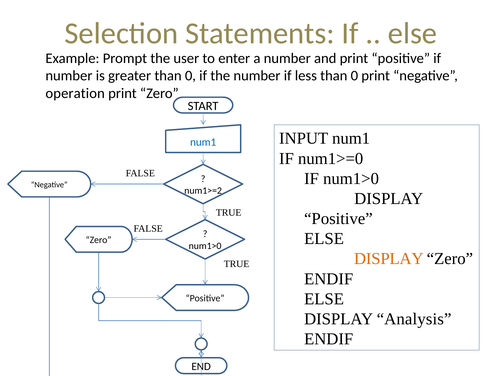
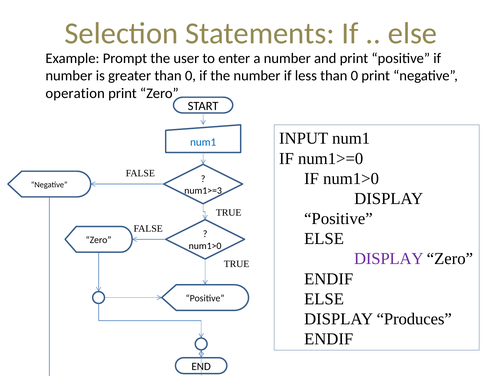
num1>=2: num1>=2 -> num1>=3 (203, 190)
DISPLAY colour: orange -> purple (389, 259)
Analysis: Analysis -> Produces (414, 319)
